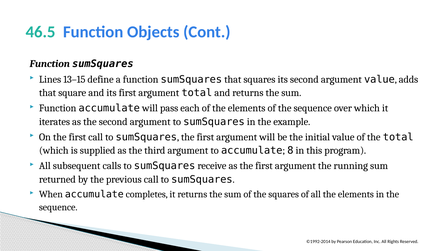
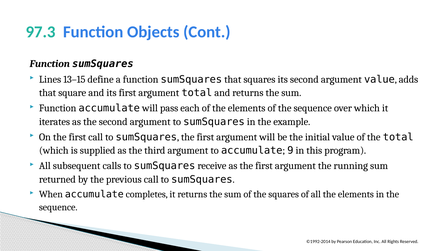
46.5: 46.5 -> 97.3 (41, 32)
8: 8 -> 9 (290, 150)
